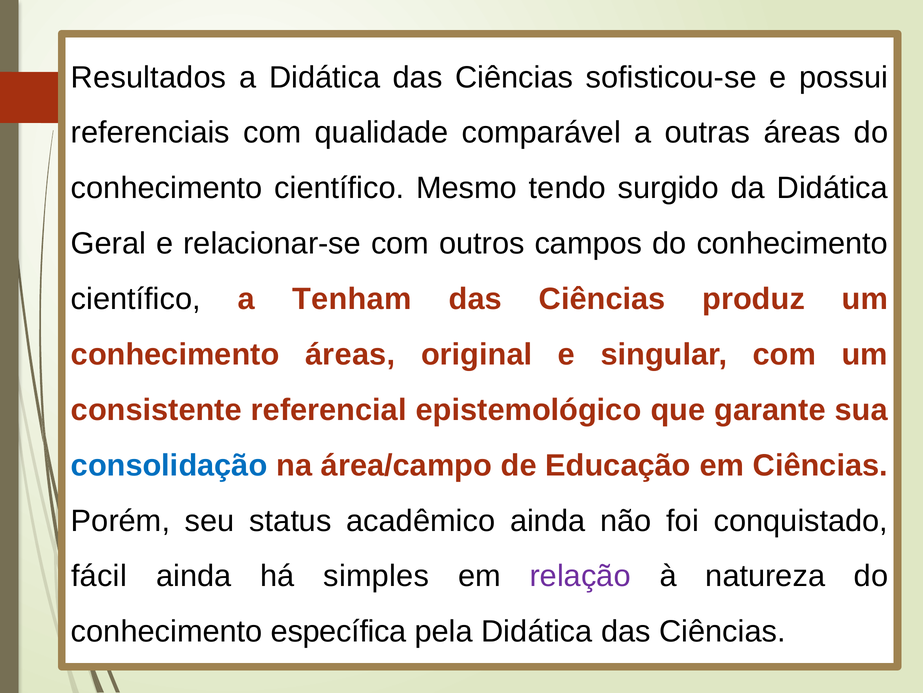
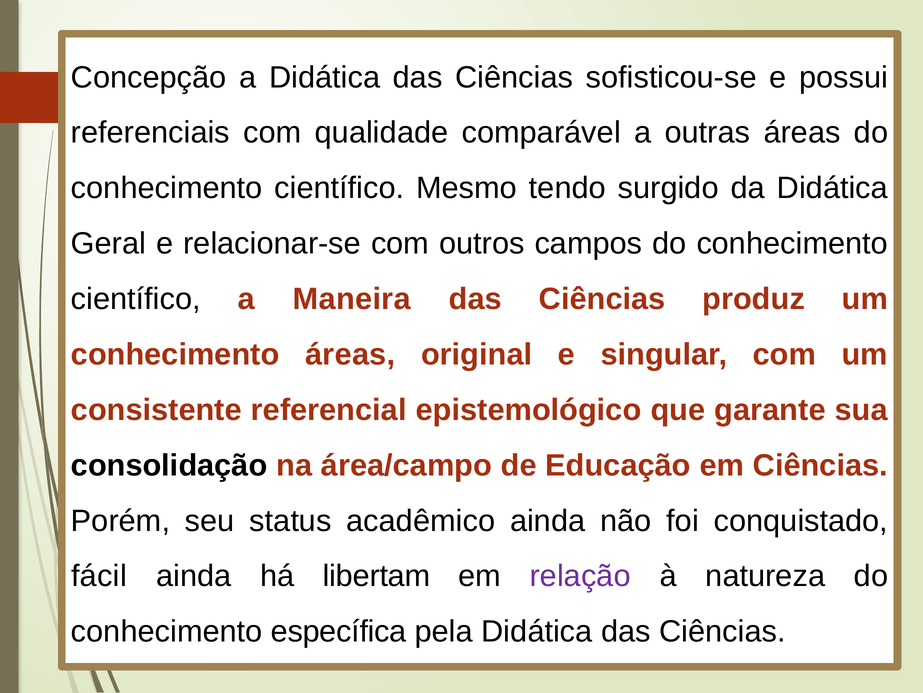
Resultados: Resultados -> Concepção (149, 77)
Tenham: Tenham -> Maneira (352, 299)
consolidação colour: blue -> black (169, 465)
simples: simples -> libertam (377, 576)
